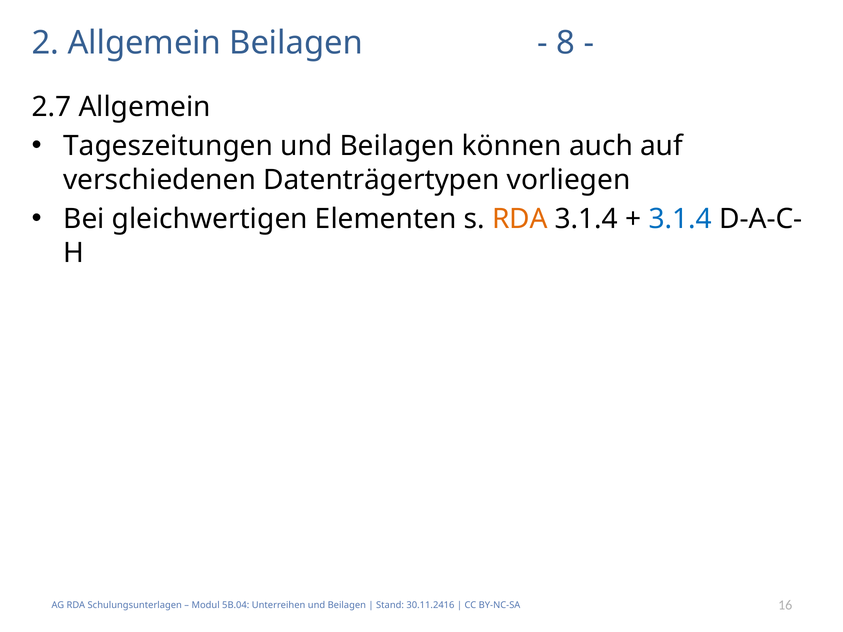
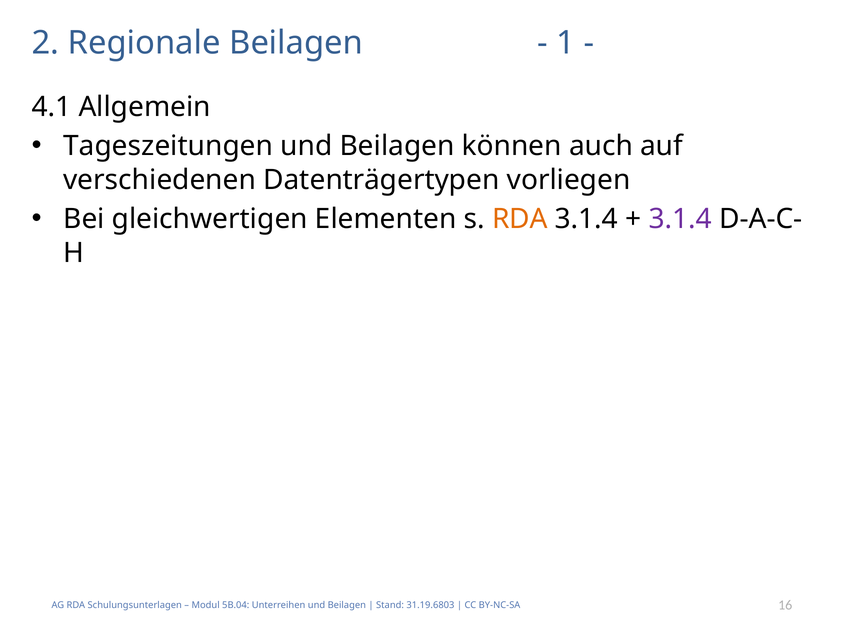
2 Allgemein: Allgemein -> Regionale (144, 43)
8: 8 -> 1 (566, 43)
2.7: 2.7 -> 4.1 (51, 107)
3.1.4 colour: blue -> purple (680, 219)
30.11.2416: 30.11.2416 -> 31.19.6803 (430, 605)
